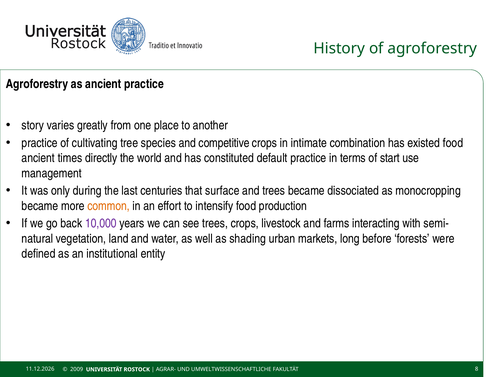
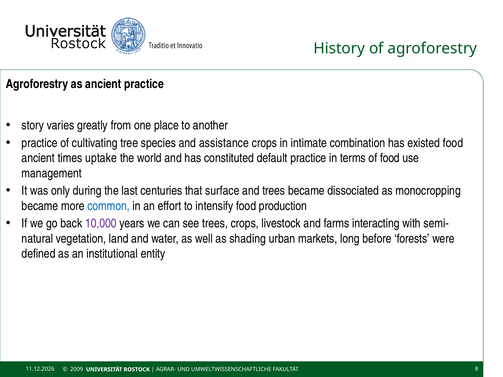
competitive: competitive -> assistance (224, 143)
directly: directly -> uptake (101, 158)
of start: start -> food (390, 158)
common colour: orange -> blue (109, 206)
